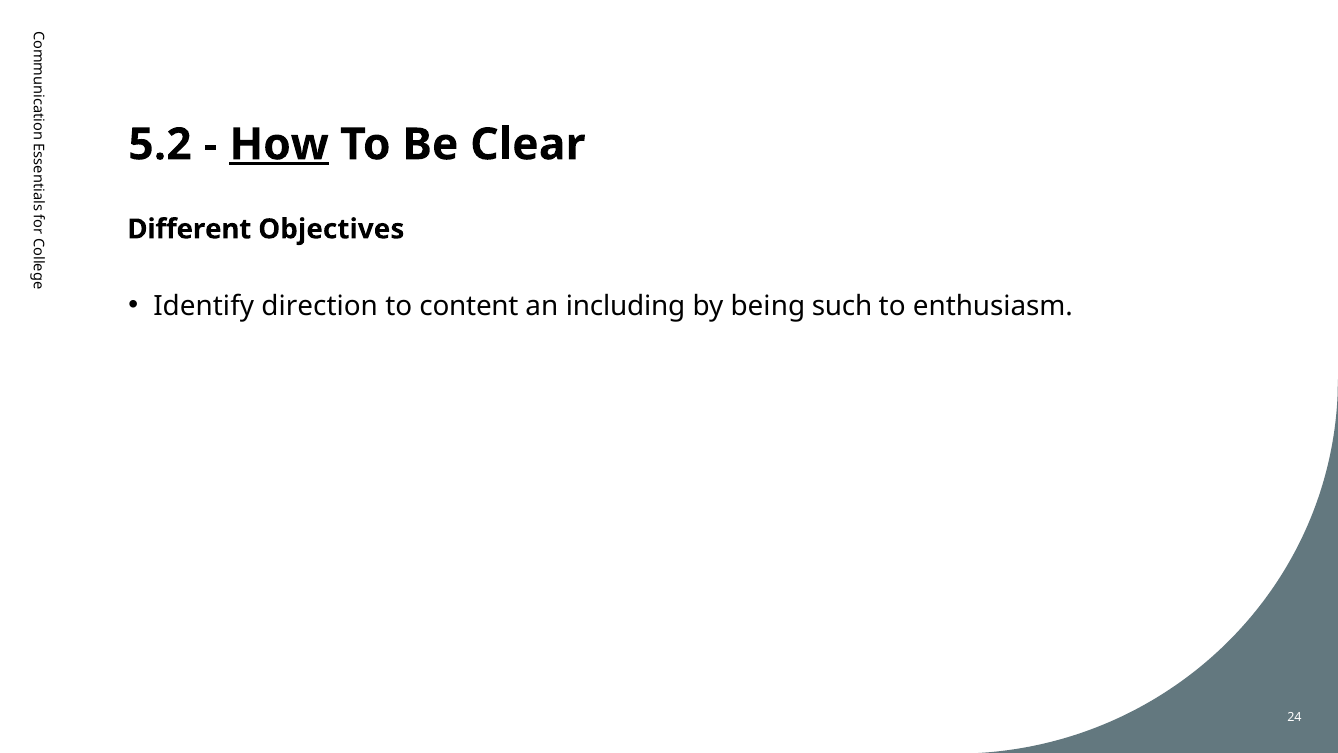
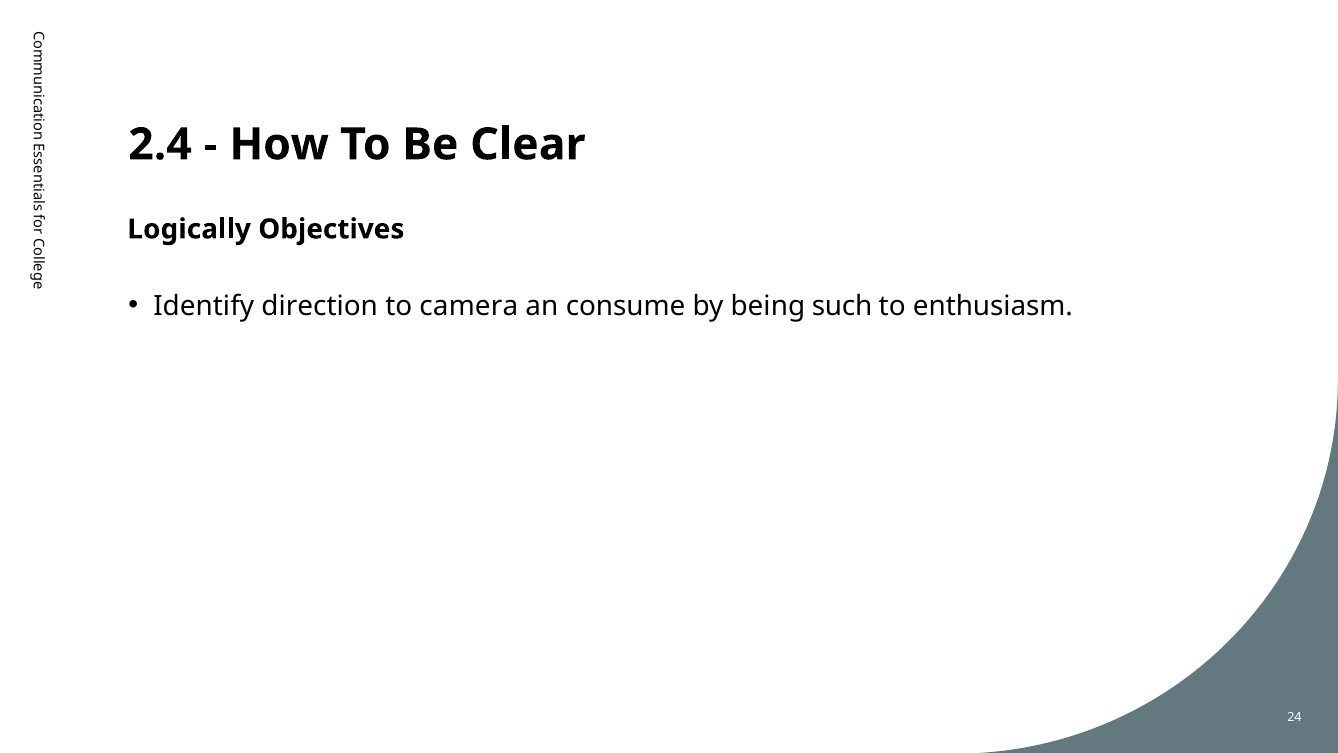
5.2: 5.2 -> 2.4 (160, 145)
How underline: present -> none (279, 145)
Different: Different -> Logically (189, 229)
content: content -> camera (469, 306)
including: including -> consume (626, 306)
